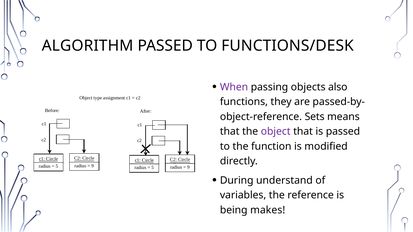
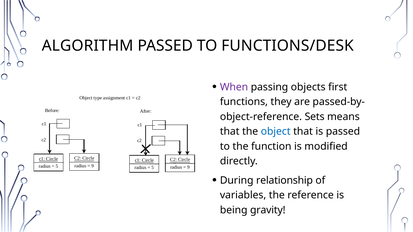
also: also -> first (338, 87)
object colour: purple -> blue (276, 132)
understand: understand -> relationship (285, 181)
makes: makes -> gravity (268, 210)
